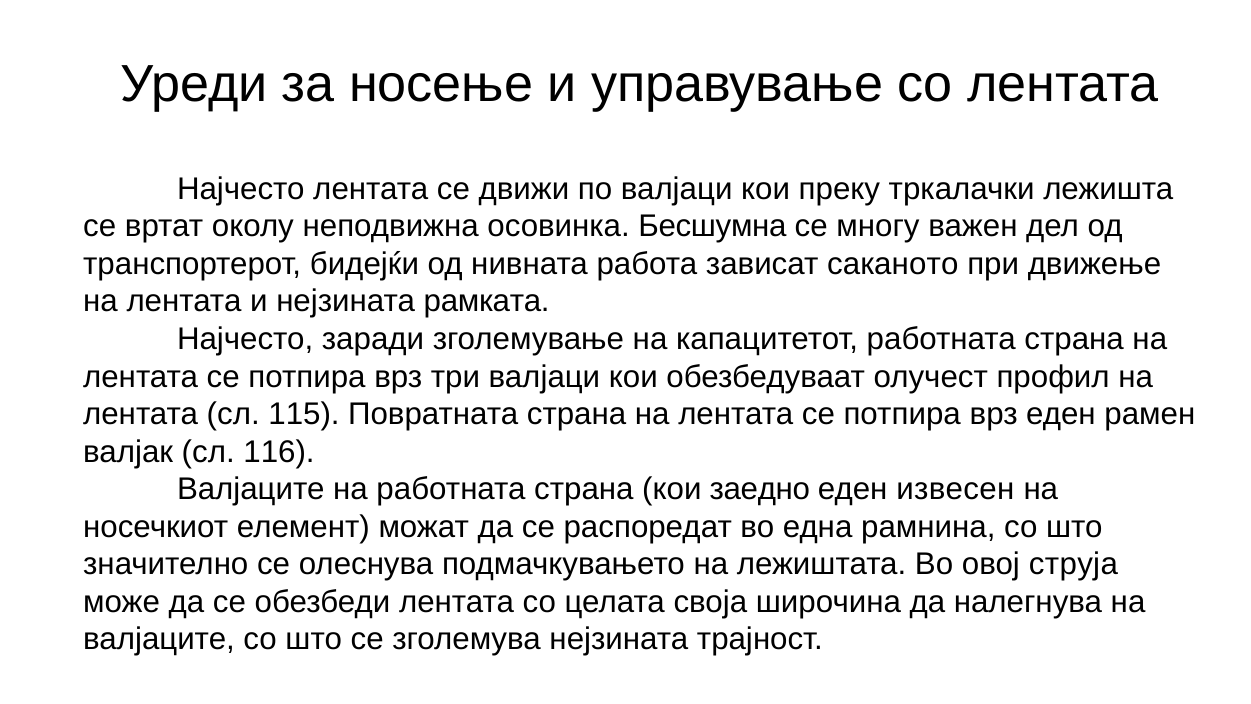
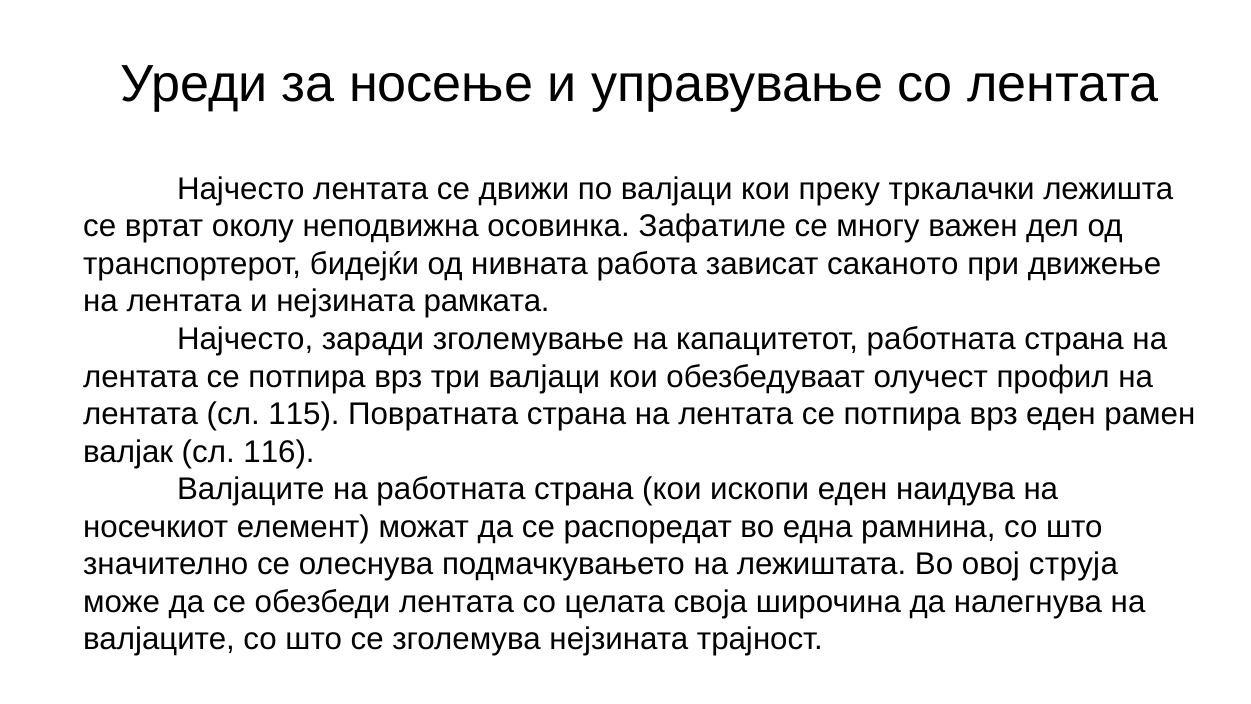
Бесшумна: Бесшумна -> Зафатиле (712, 226)
заедно: заедно -> ископи (760, 489)
извесен: извесен -> наидува (956, 489)
